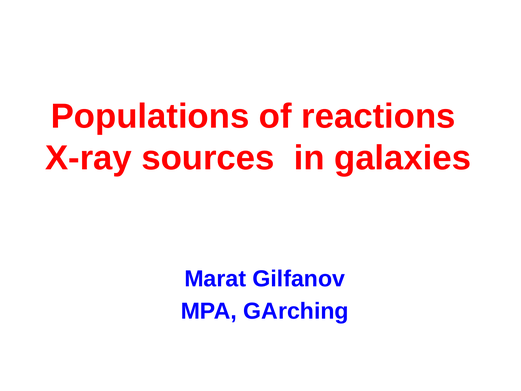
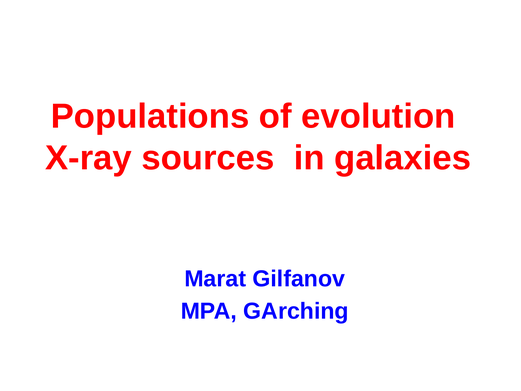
reactions: reactions -> evolution (378, 116)
